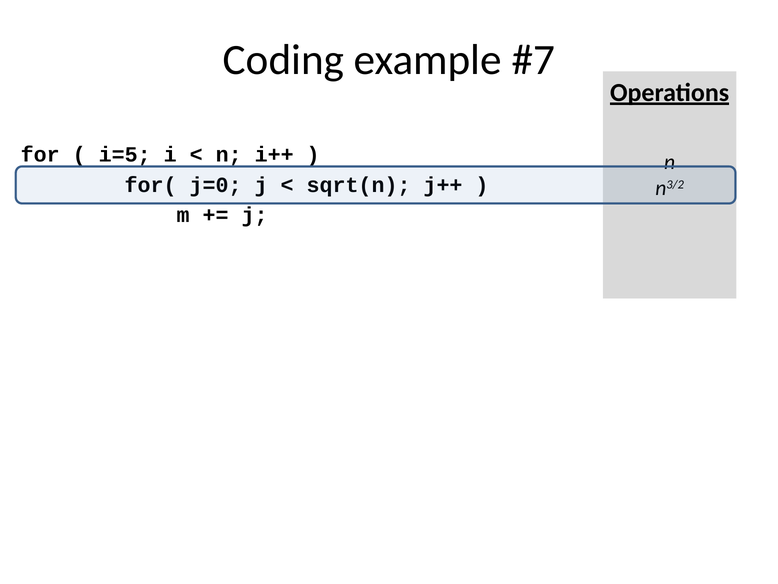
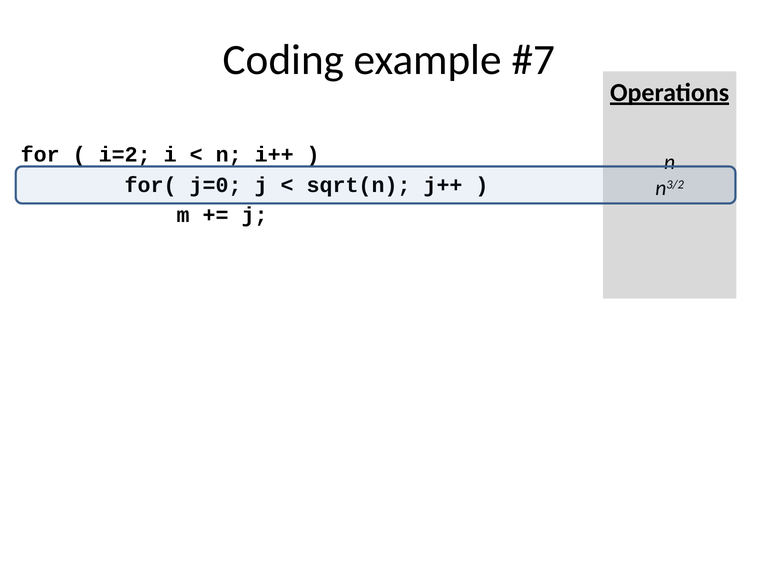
i=5: i=5 -> i=2 (125, 155)
